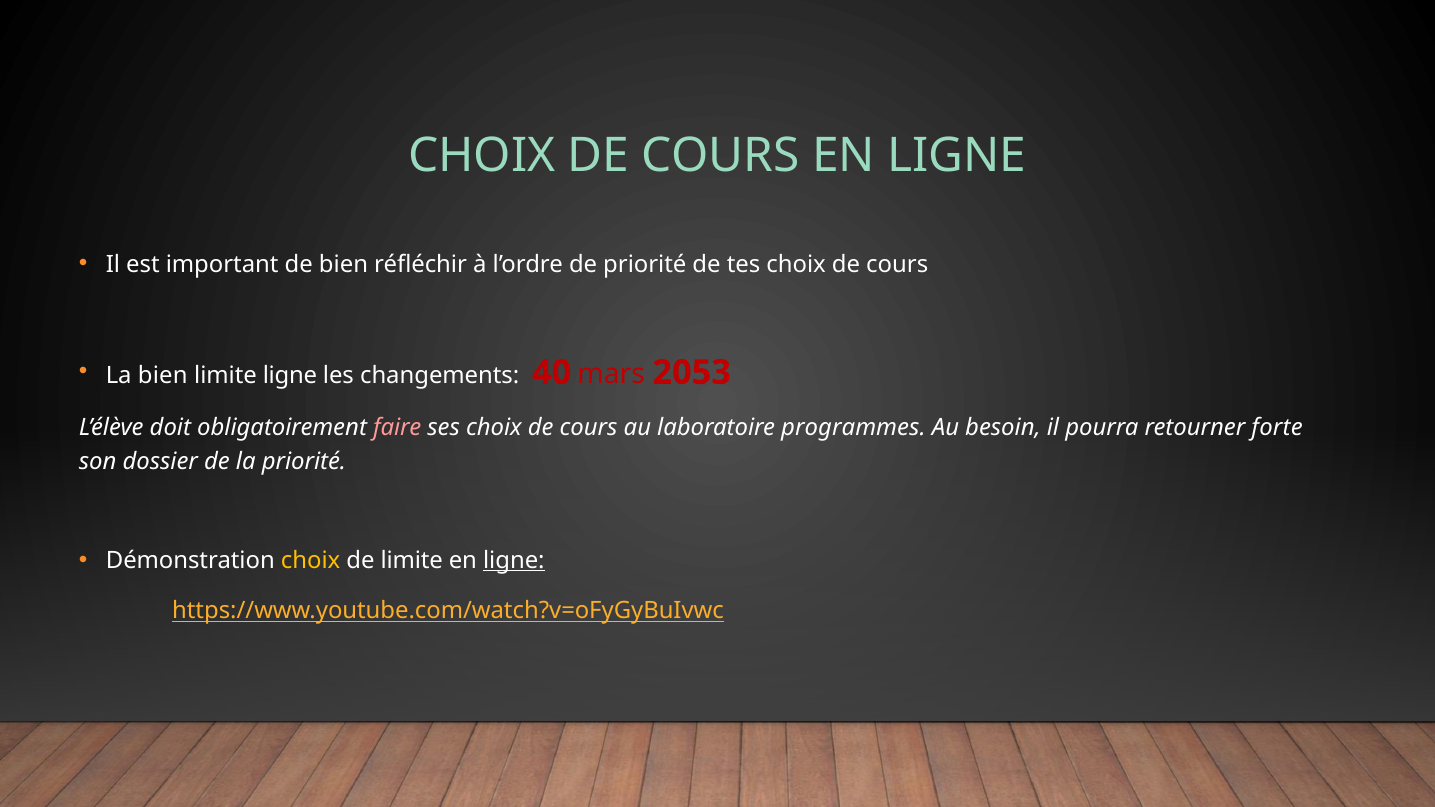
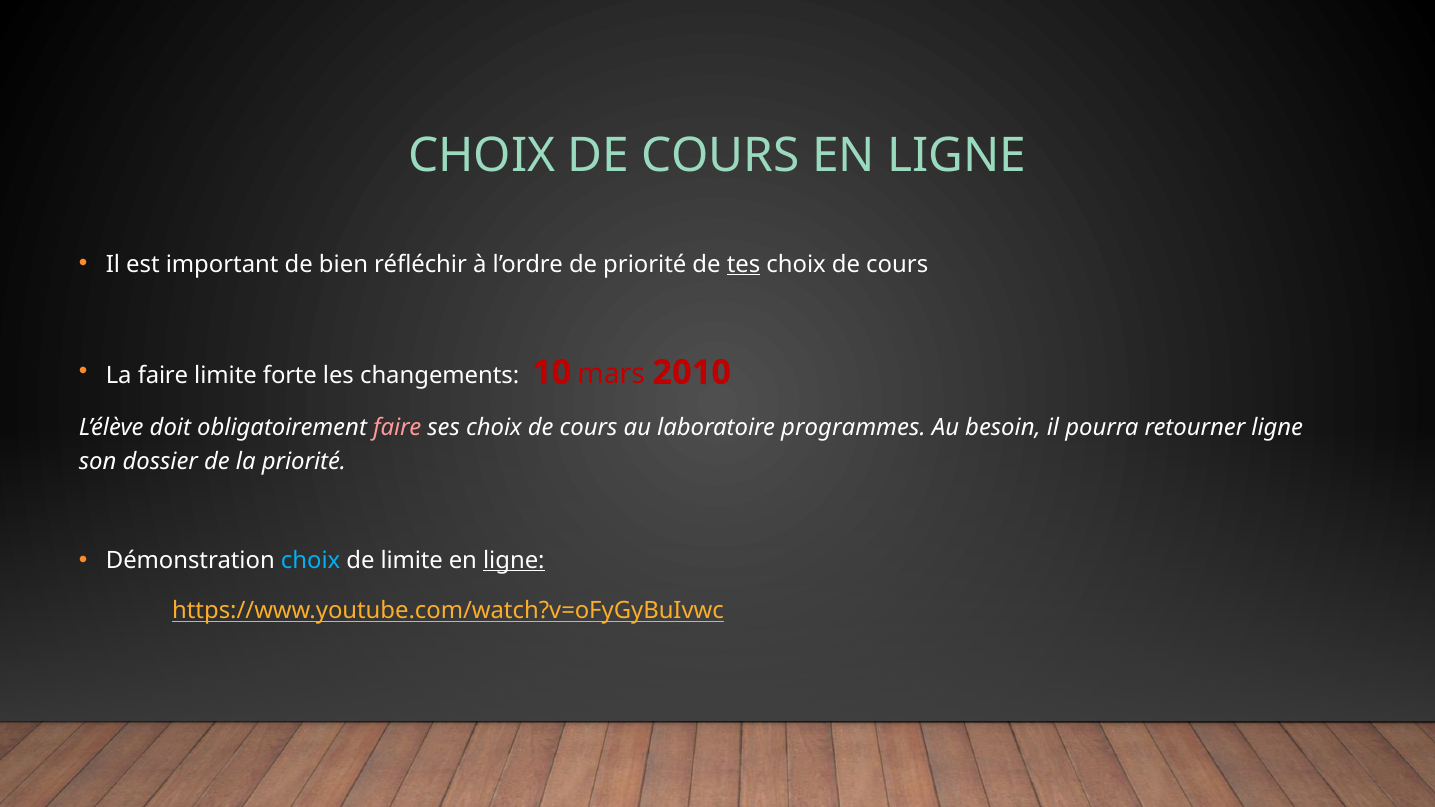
tes underline: none -> present (744, 264)
La bien: bien -> faire (163, 376)
limite ligne: ligne -> forte (290, 376)
40: 40 -> 10 (552, 373)
2053: 2053 -> 2010 (692, 373)
retourner forte: forte -> ligne (1277, 427)
choix colour: yellow -> light blue (311, 561)
